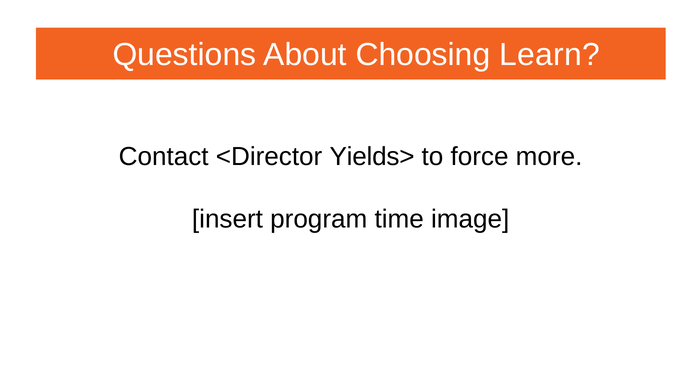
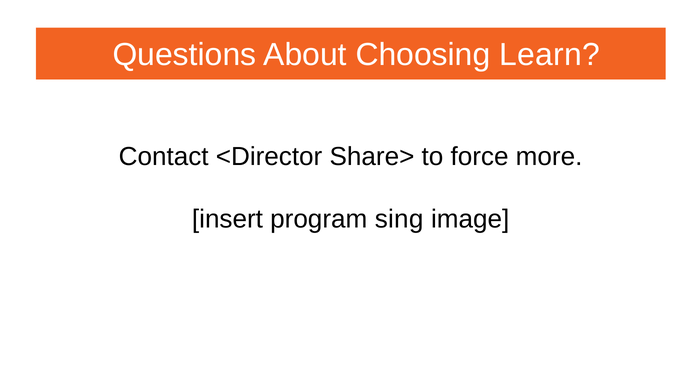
Yields>: Yields> -> Share> (372, 157)
time: time -> sing (399, 219)
